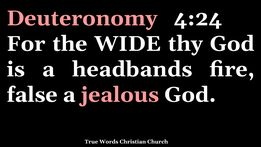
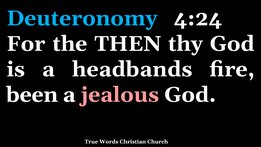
Deuteronomy colour: pink -> light blue (82, 18)
WIDE: WIDE -> THEN (128, 44)
false: false -> been (32, 95)
